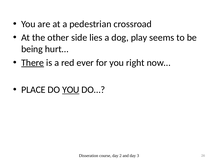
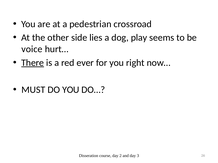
being: being -> voice (32, 49)
PLACE: PLACE -> MUST (33, 90)
YOU underline: present -> none (71, 90)
